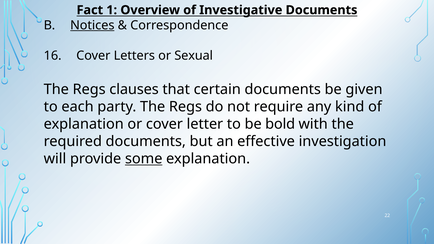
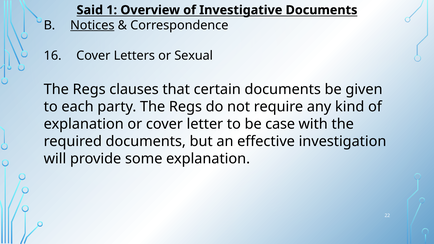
Fact: Fact -> Said (90, 10)
bold: bold -> case (280, 124)
some underline: present -> none (144, 159)
